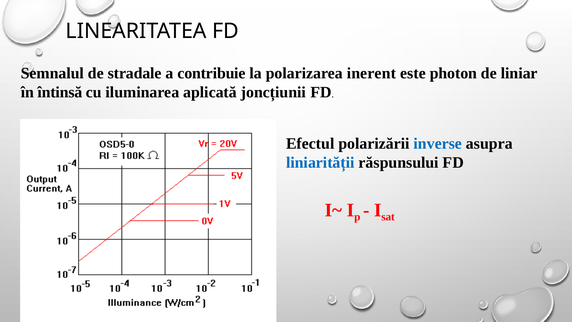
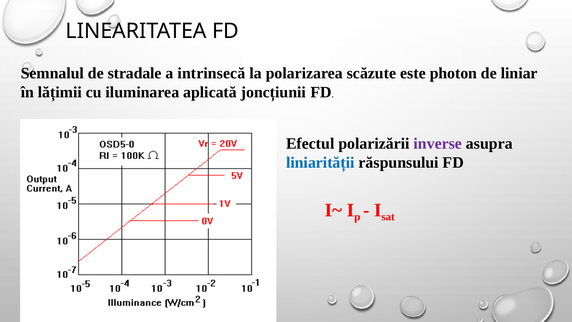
contribuie: contribuie -> intrinsecă (211, 73)
inerent: inerent -> scăzute (371, 73)
întinsă: întinsă -> lățimii (60, 92)
inverse colour: blue -> purple (438, 143)
